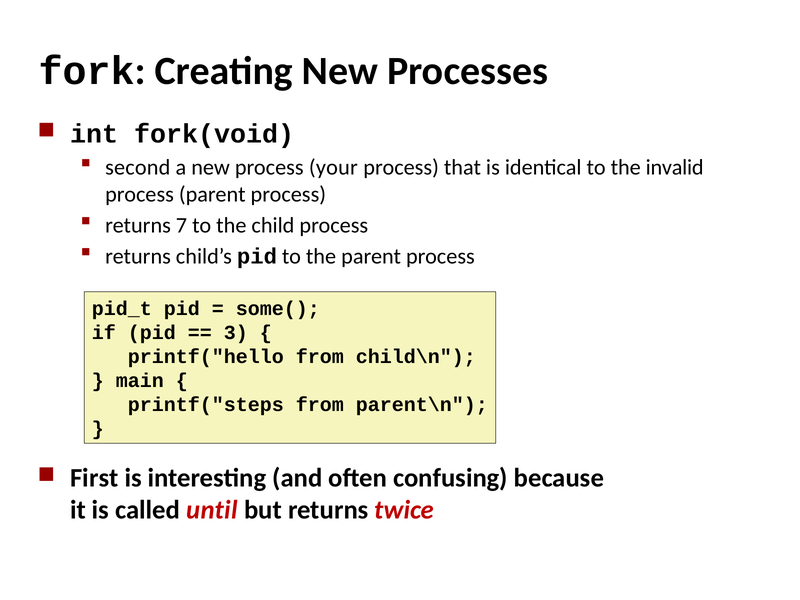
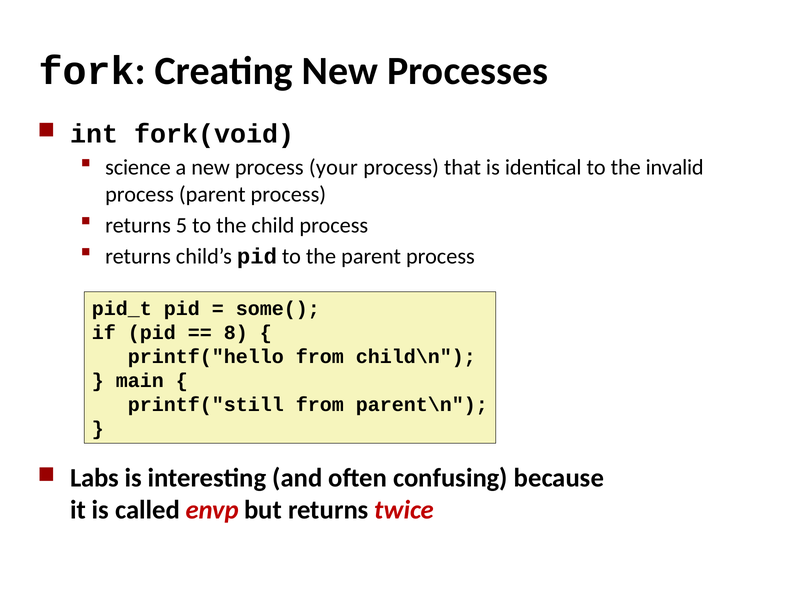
second: second -> science (138, 168)
7: 7 -> 5 (181, 225)
3: 3 -> 8 (236, 333)
printf("steps: printf("steps -> printf("still (206, 405)
First: First -> Labs (95, 478)
until: until -> envp (212, 510)
